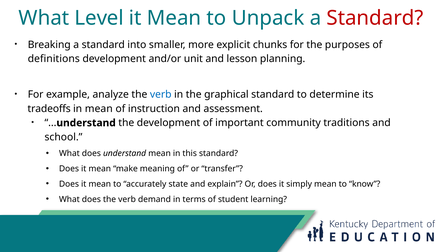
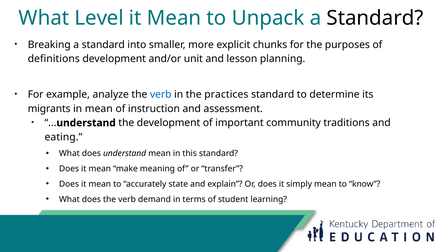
Standard colour: red -> black (375, 18)
graphical: graphical -> practices (226, 95)
tradeoffs: tradeoffs -> migrants (49, 109)
school: school -> eating (63, 137)
